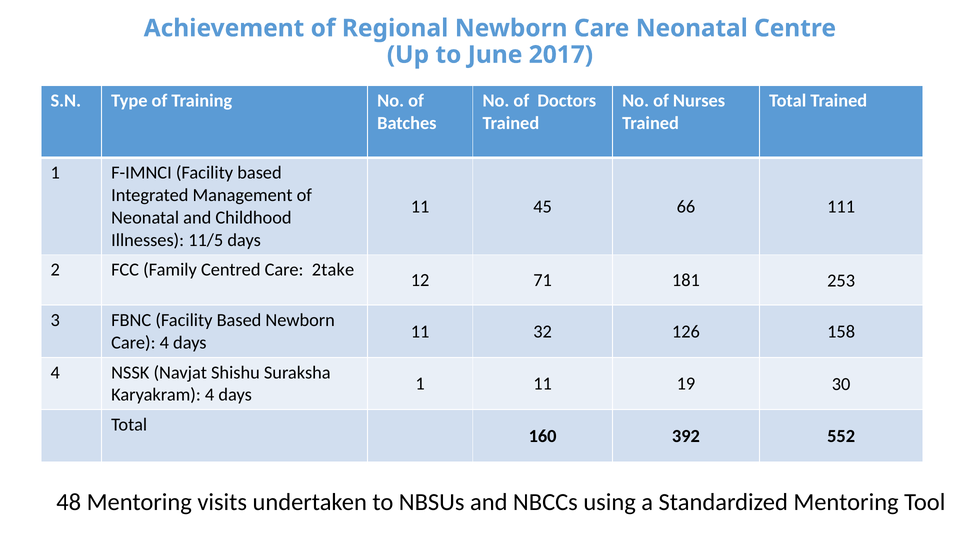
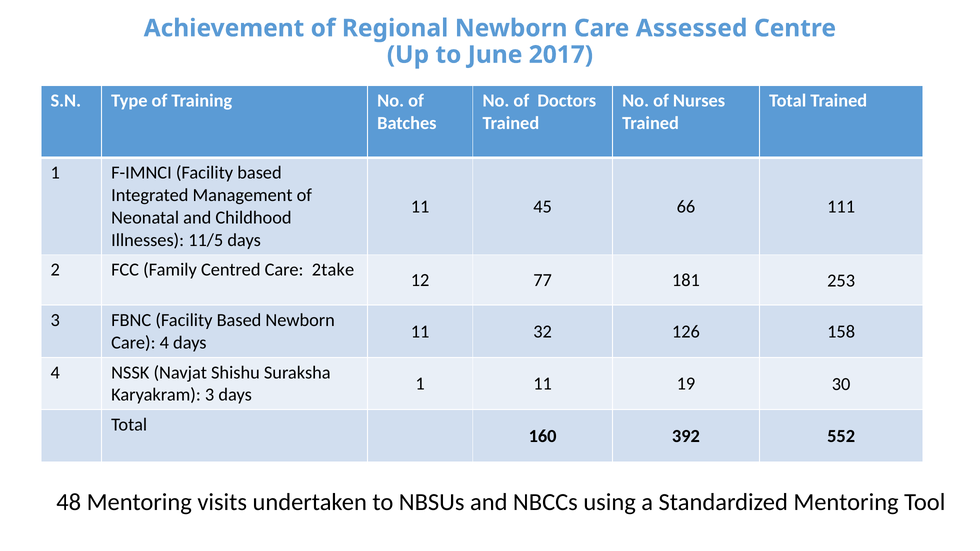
Care Neonatal: Neonatal -> Assessed (692, 28)
71: 71 -> 77 (543, 280)
Karyakram 4: 4 -> 3 (210, 395)
